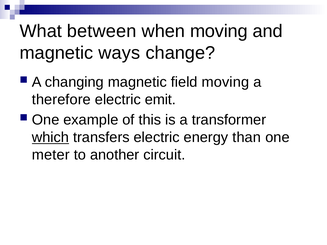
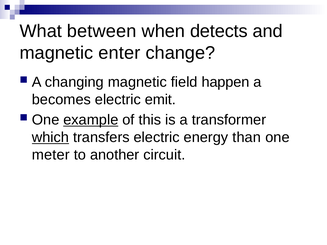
when moving: moving -> detects (219, 31)
ways: ways -> enter (119, 53)
field moving: moving -> happen (226, 82)
therefore: therefore -> becomes (61, 100)
example underline: none -> present (91, 120)
